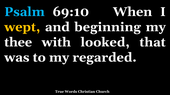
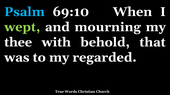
wept colour: yellow -> light green (22, 27)
beginning: beginning -> mourning (108, 27)
looked: looked -> behold (105, 43)
